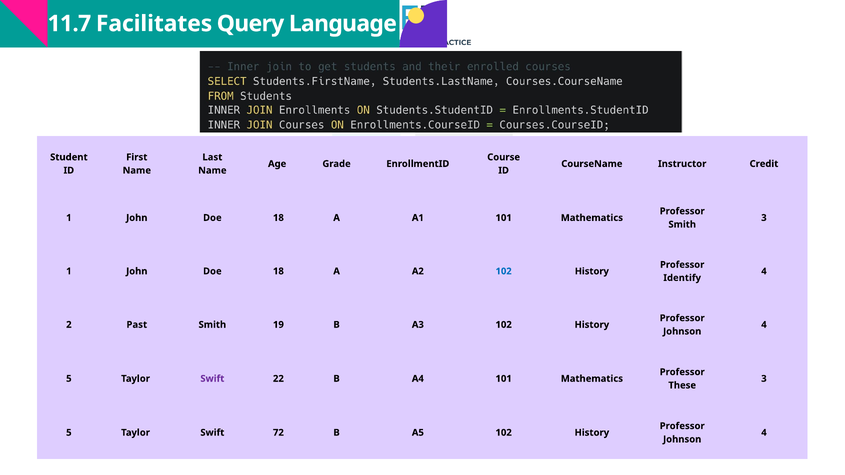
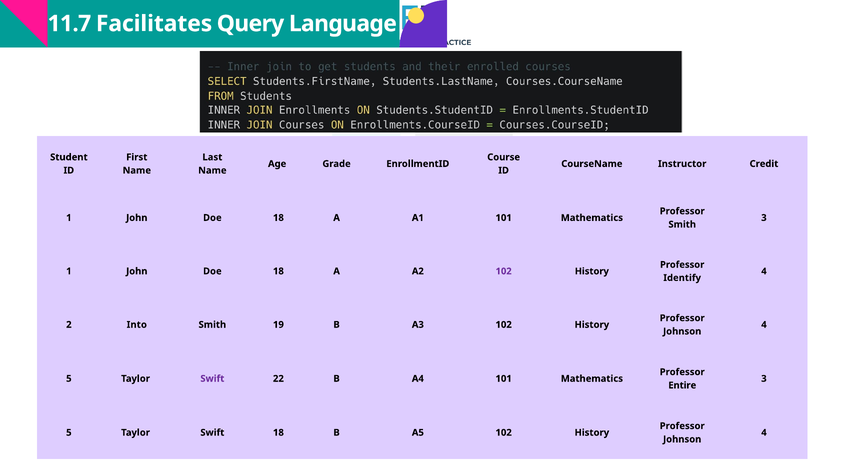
102 colour: blue -> purple (504, 271)
Past: Past -> Into (137, 325)
These: These -> Entire (682, 386)
Swift 72: 72 -> 18 (278, 433)
